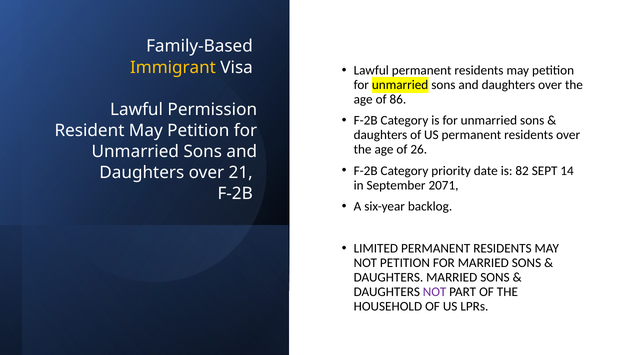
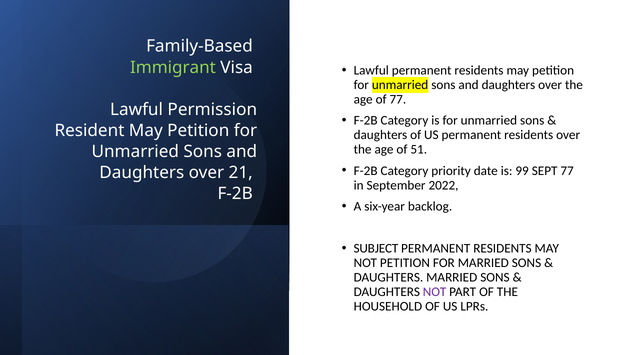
Immigrant colour: yellow -> light green (173, 67)
of 86: 86 -> 77 (398, 100)
26: 26 -> 51 (419, 150)
82: 82 -> 99 (522, 171)
SEPT 14: 14 -> 77 (567, 171)
2071: 2071 -> 2022 (444, 185)
LIMITED: LIMITED -> SUBJECT (376, 249)
